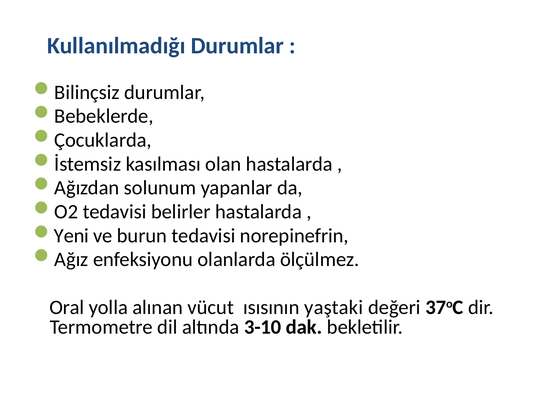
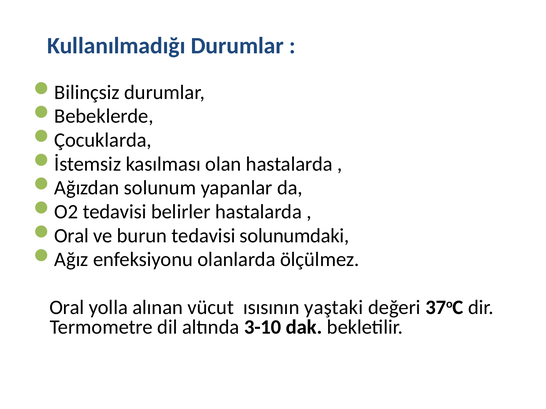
Yeni: Yeni -> Oral (71, 236)
norepinefrin: norepinefrin -> solunumdaki (294, 236)
